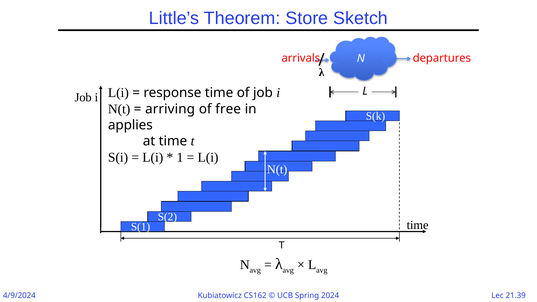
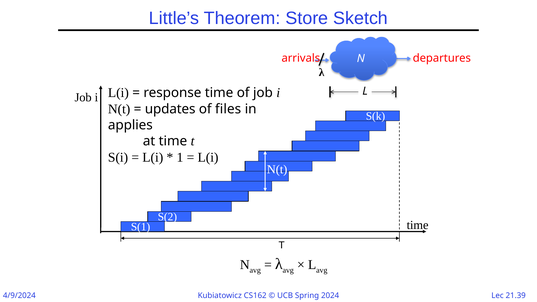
arriving: arriving -> updates (170, 109)
free: free -> files (228, 109)
